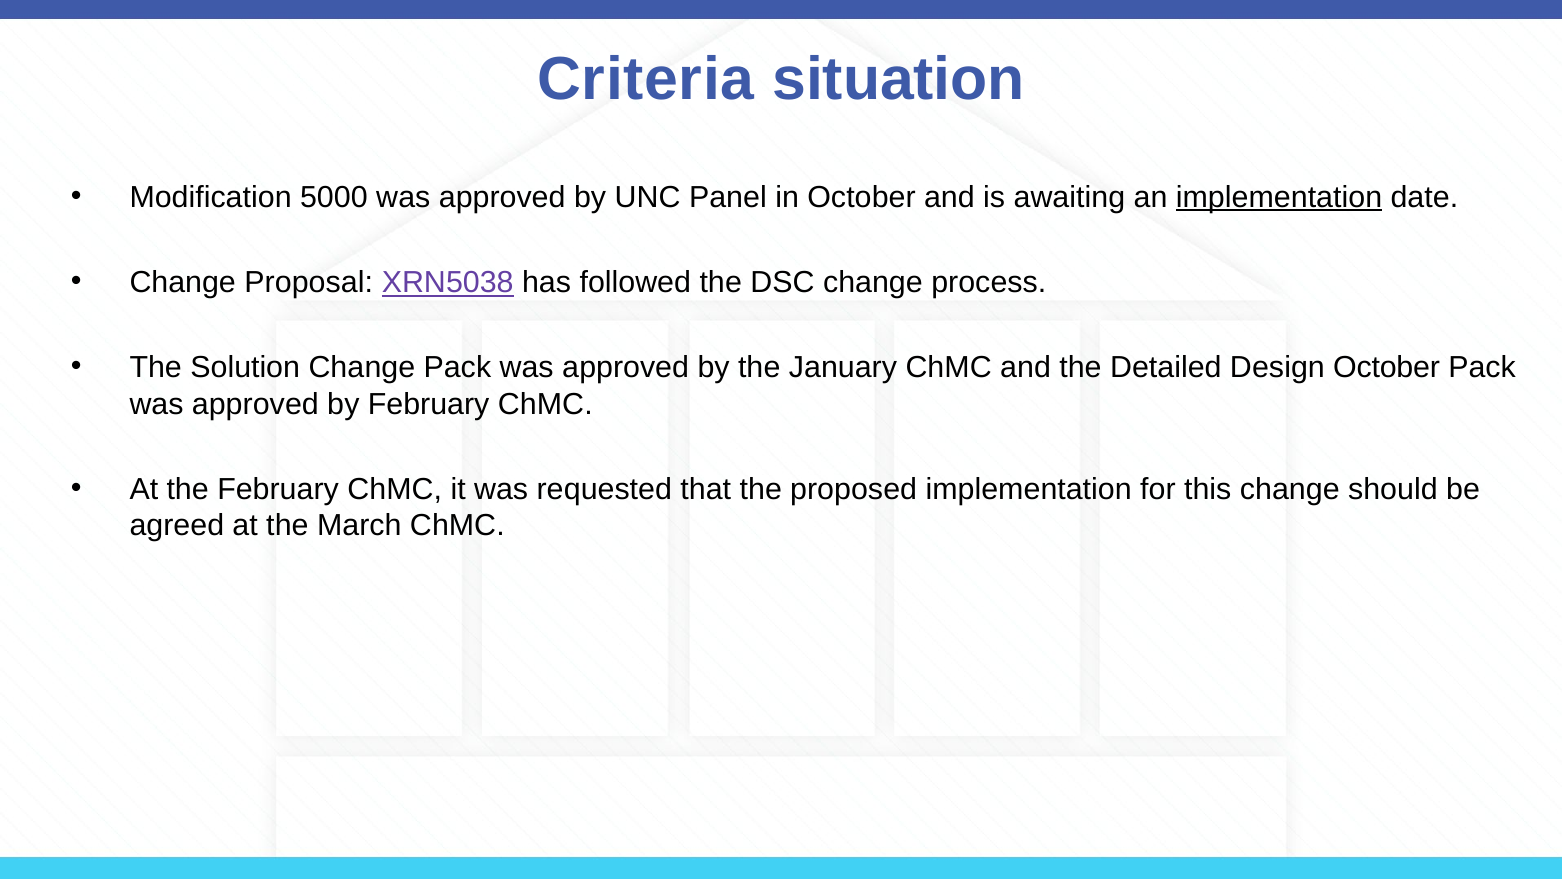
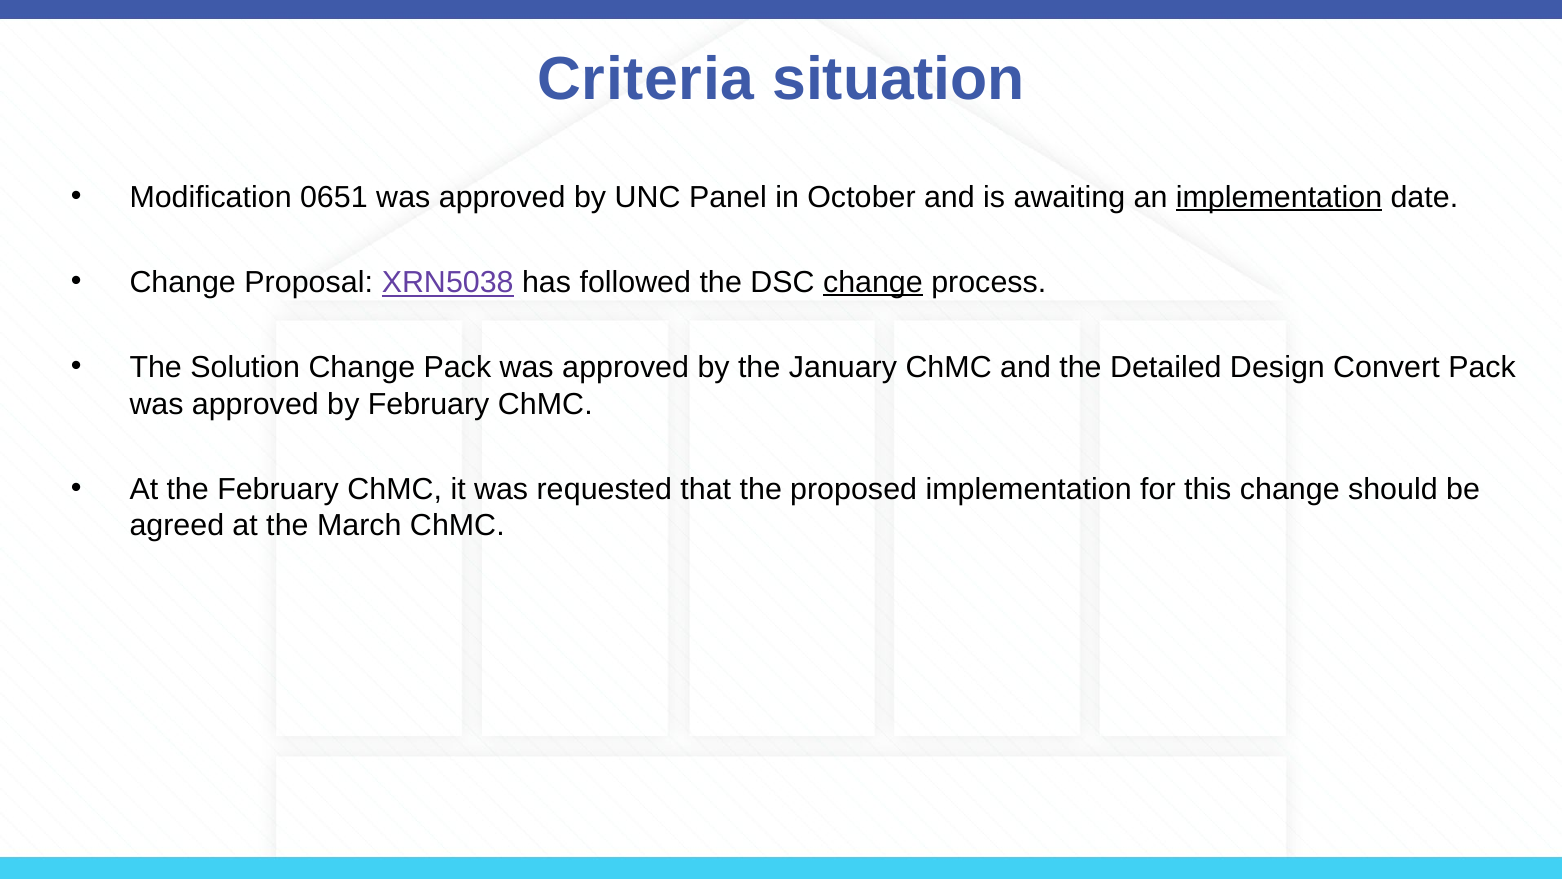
5000: 5000 -> 0651 (334, 197)
change underline: none -> present (873, 282)
Design October: October -> Convert (1386, 367)
